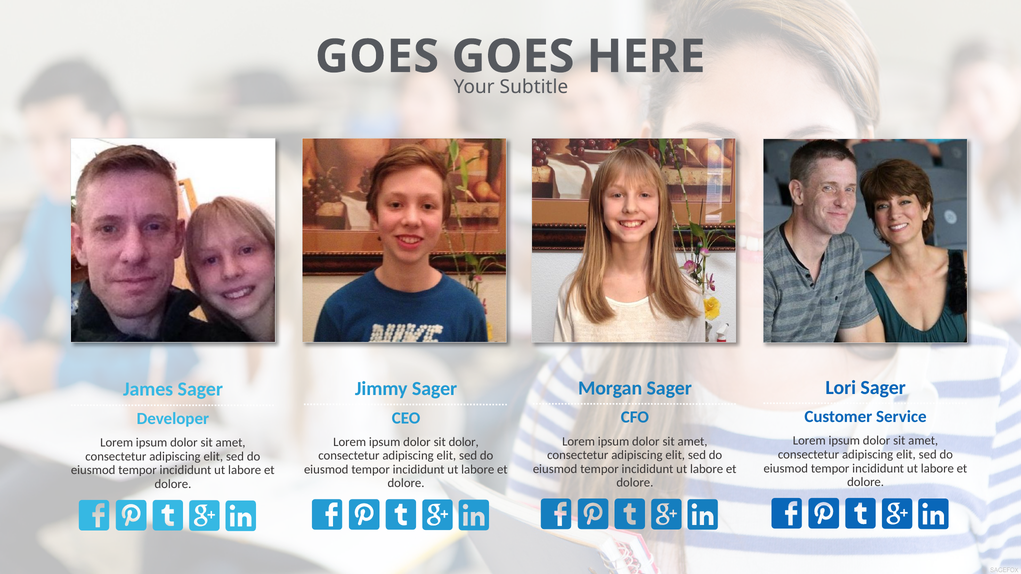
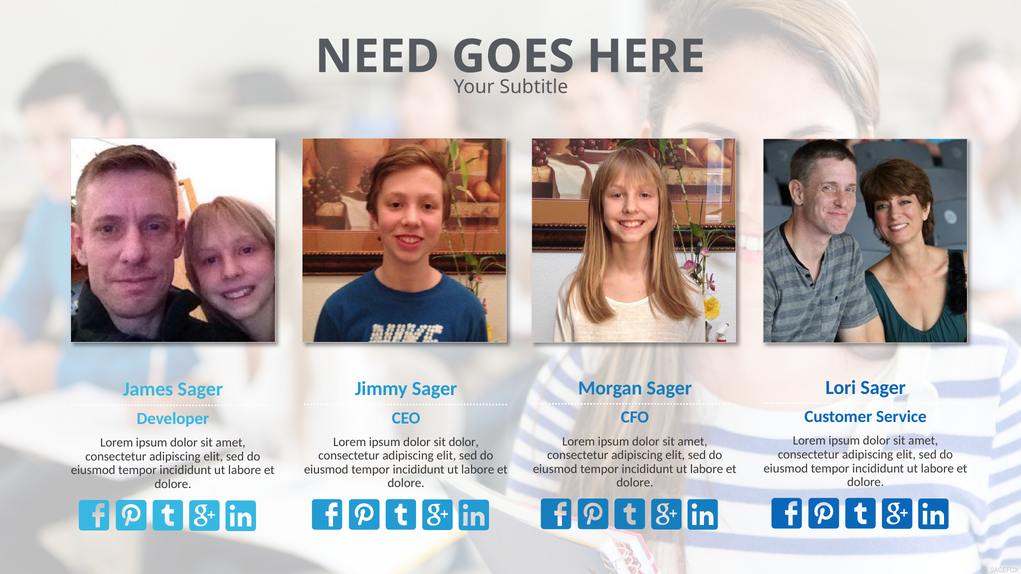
GOES: GOES -> NEED (377, 57)
